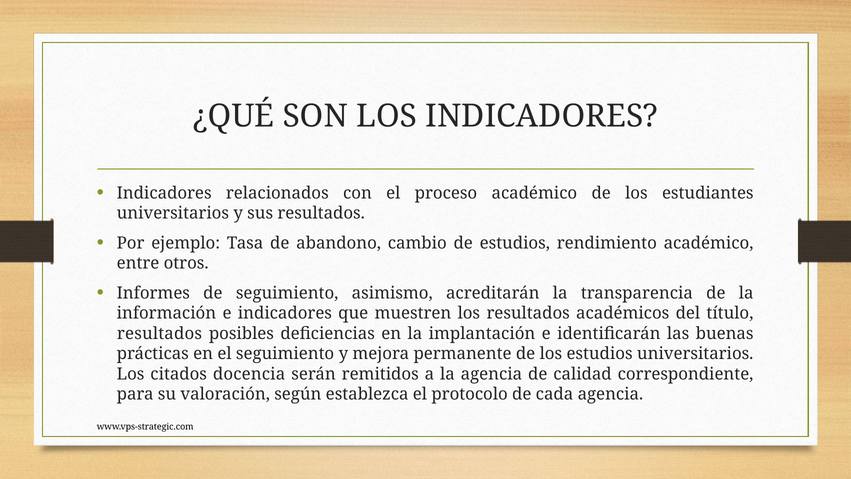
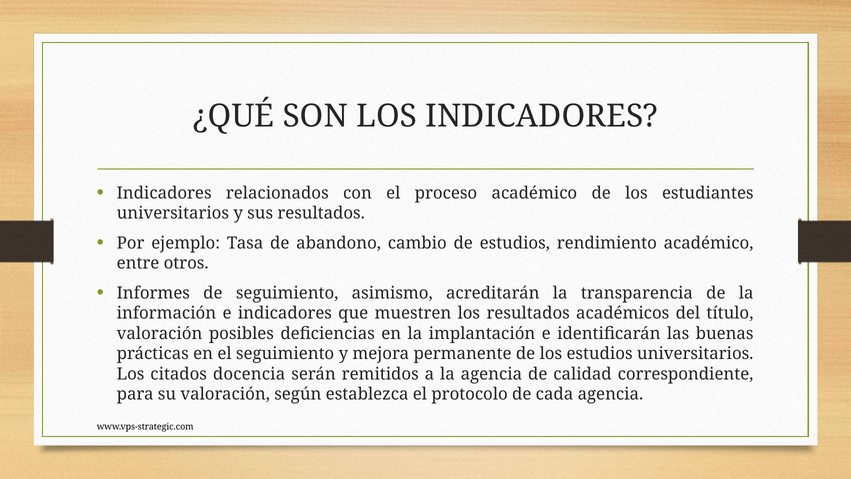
resultados: resultados -> valoración (160, 333)
